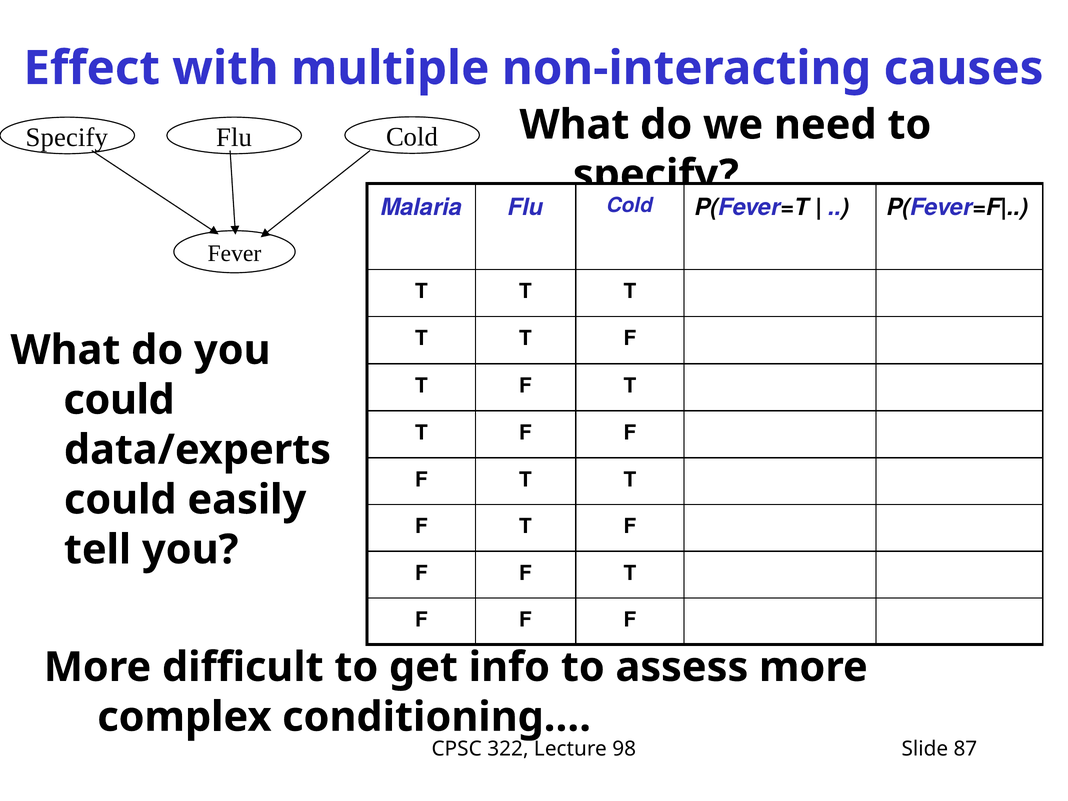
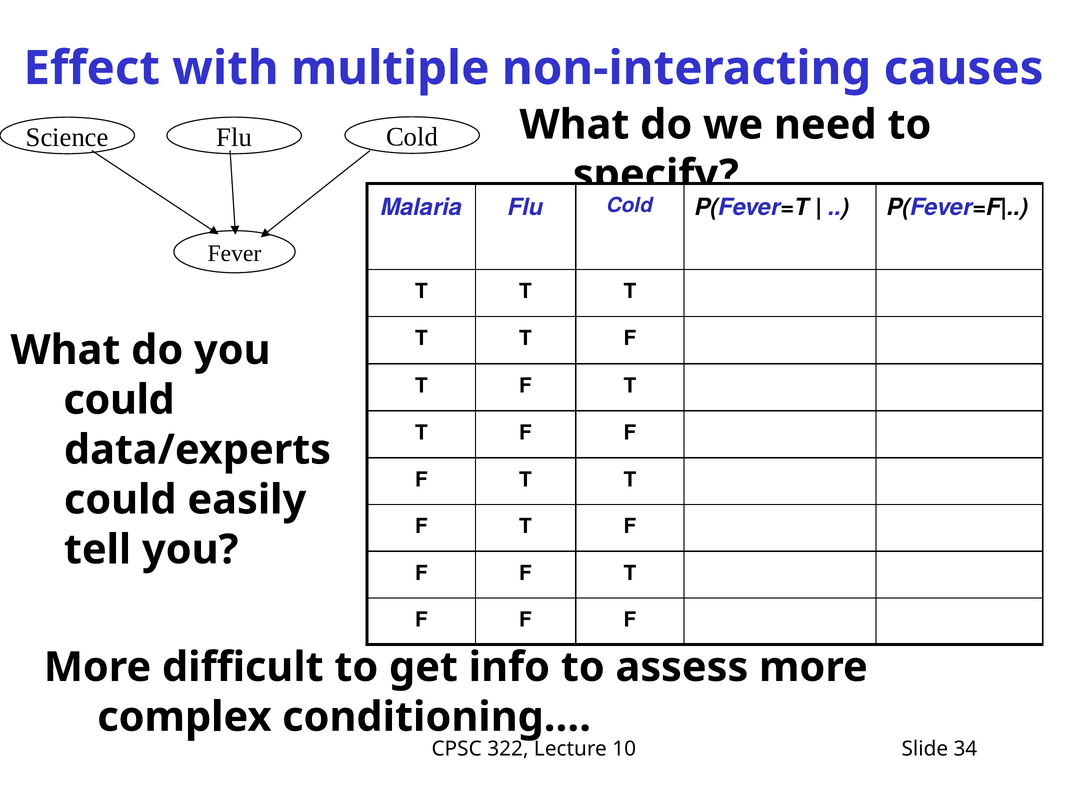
Specify: Specify -> Science (67, 137)
98: 98 -> 10 (624, 749)
87: 87 -> 34 (965, 749)
